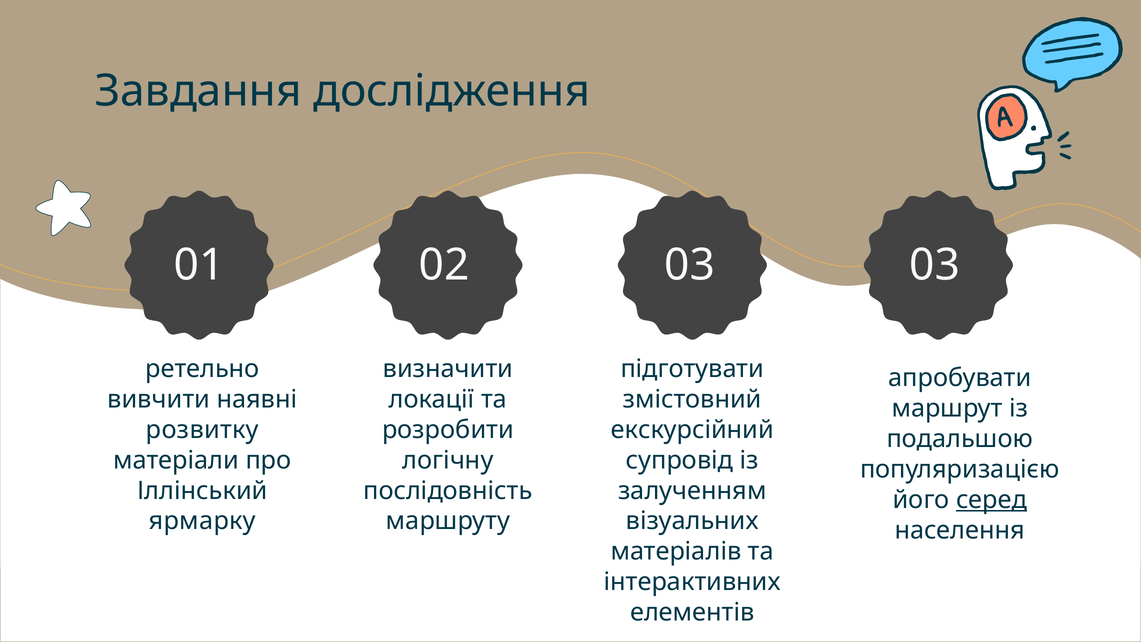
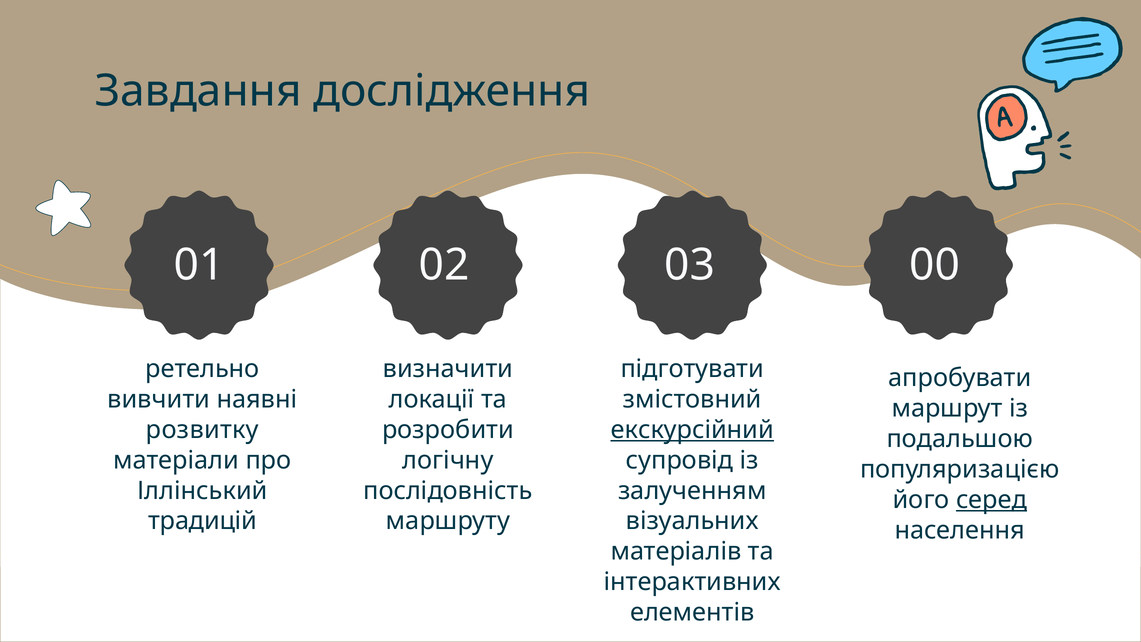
03 03: 03 -> 00 (935, 265)
екскурсійний underline: none -> present (692, 430)
ярмарку: ярмарку -> традицій (203, 521)
